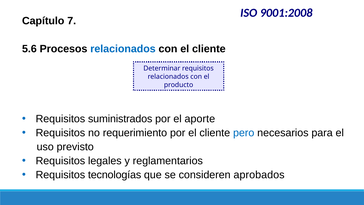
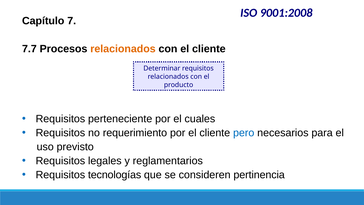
5.6: 5.6 -> 7.7 (29, 49)
relacionados colour: blue -> orange (123, 49)
suministrados: suministrados -> perteneciente (120, 119)
aporte: aporte -> cuales (200, 119)
aprobados: aprobados -> pertinencia (259, 175)
